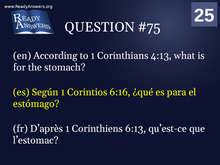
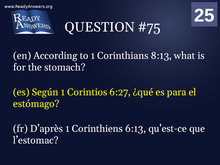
4:13: 4:13 -> 8:13 (161, 56)
6:16: 6:16 -> 6:27 (120, 92)
